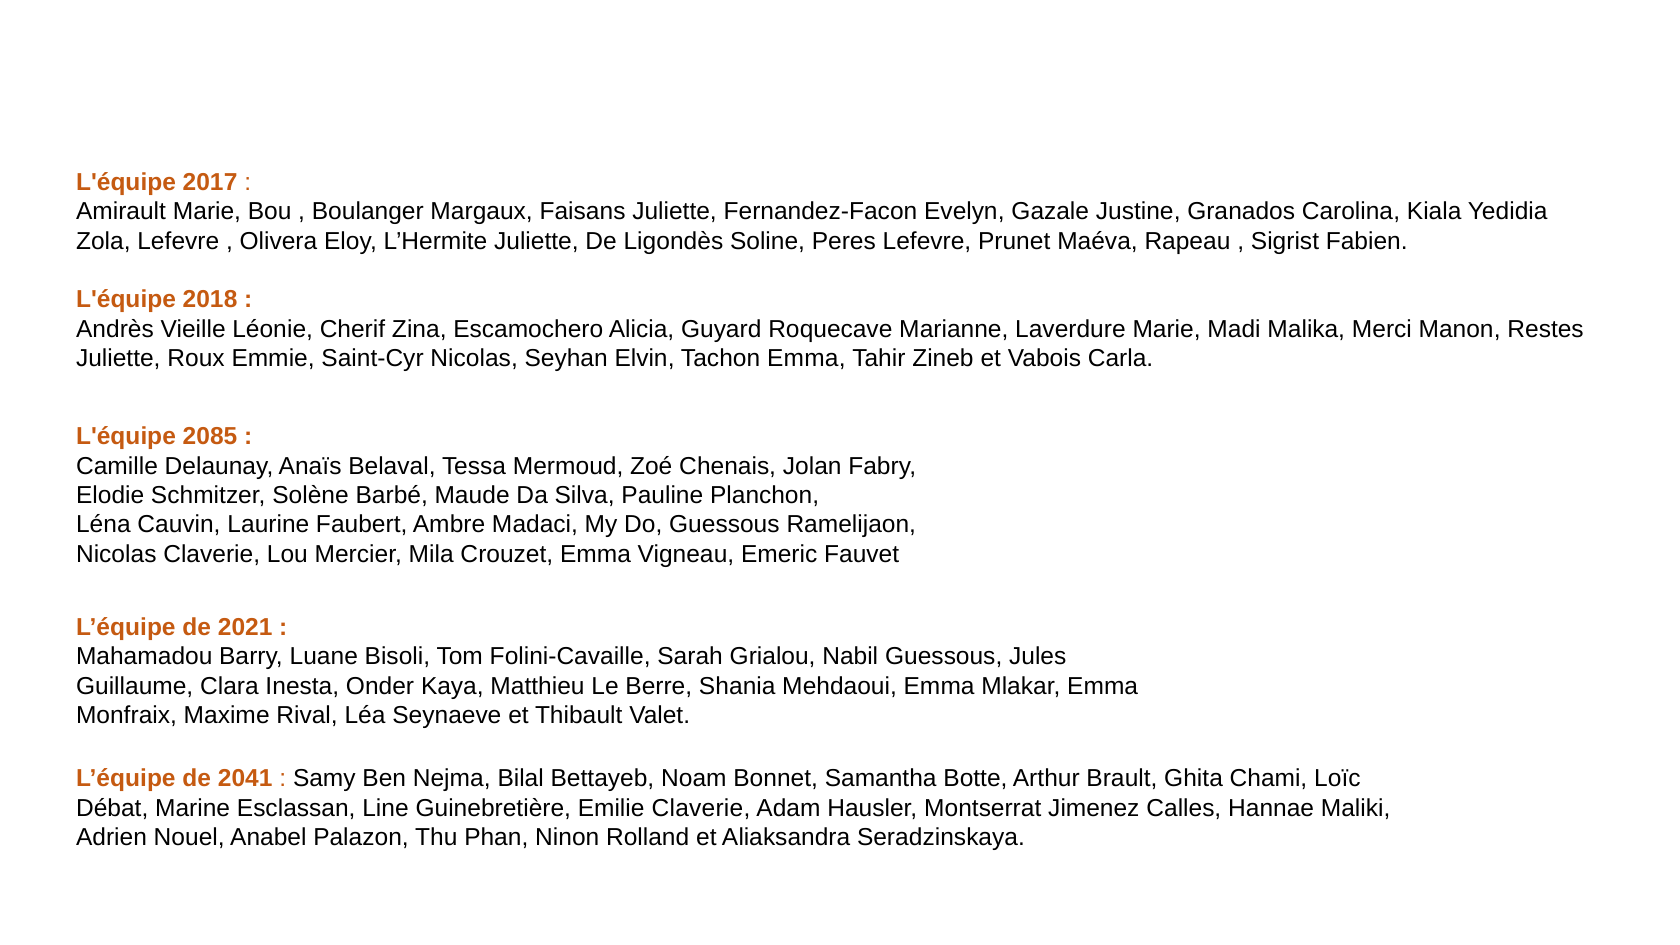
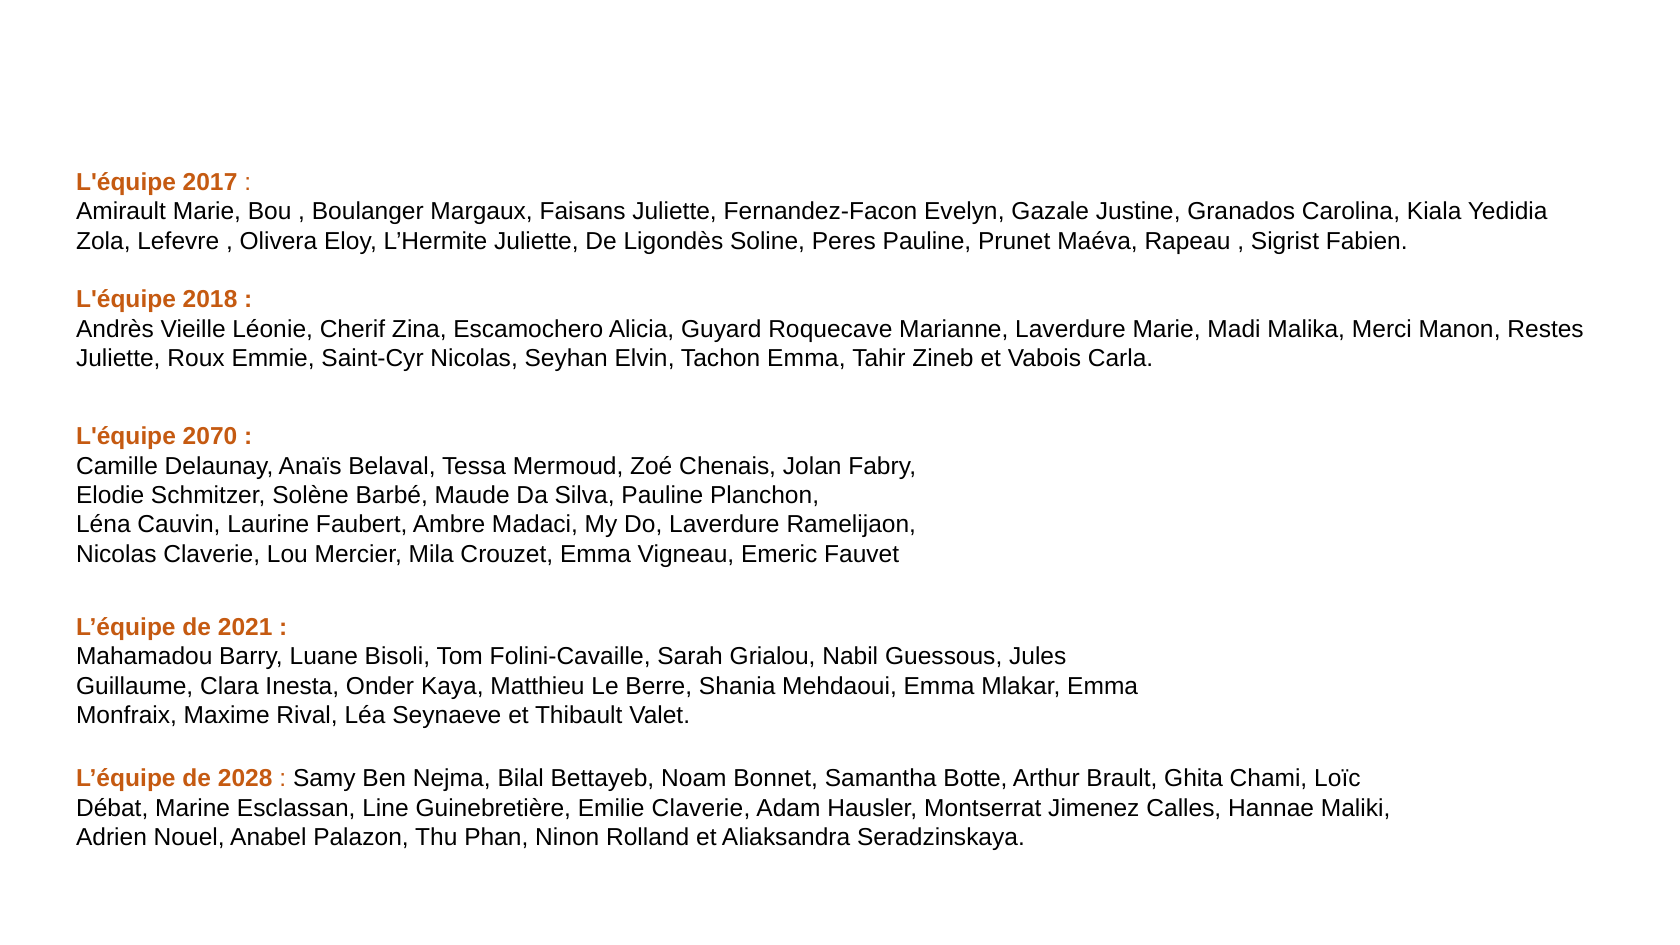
Peres Lefevre: Lefevre -> Pauline (927, 241)
2085: 2085 -> 2070 (210, 437)
Do Guessous: Guessous -> Laverdure (724, 525)
2041: 2041 -> 2028 (245, 779)
